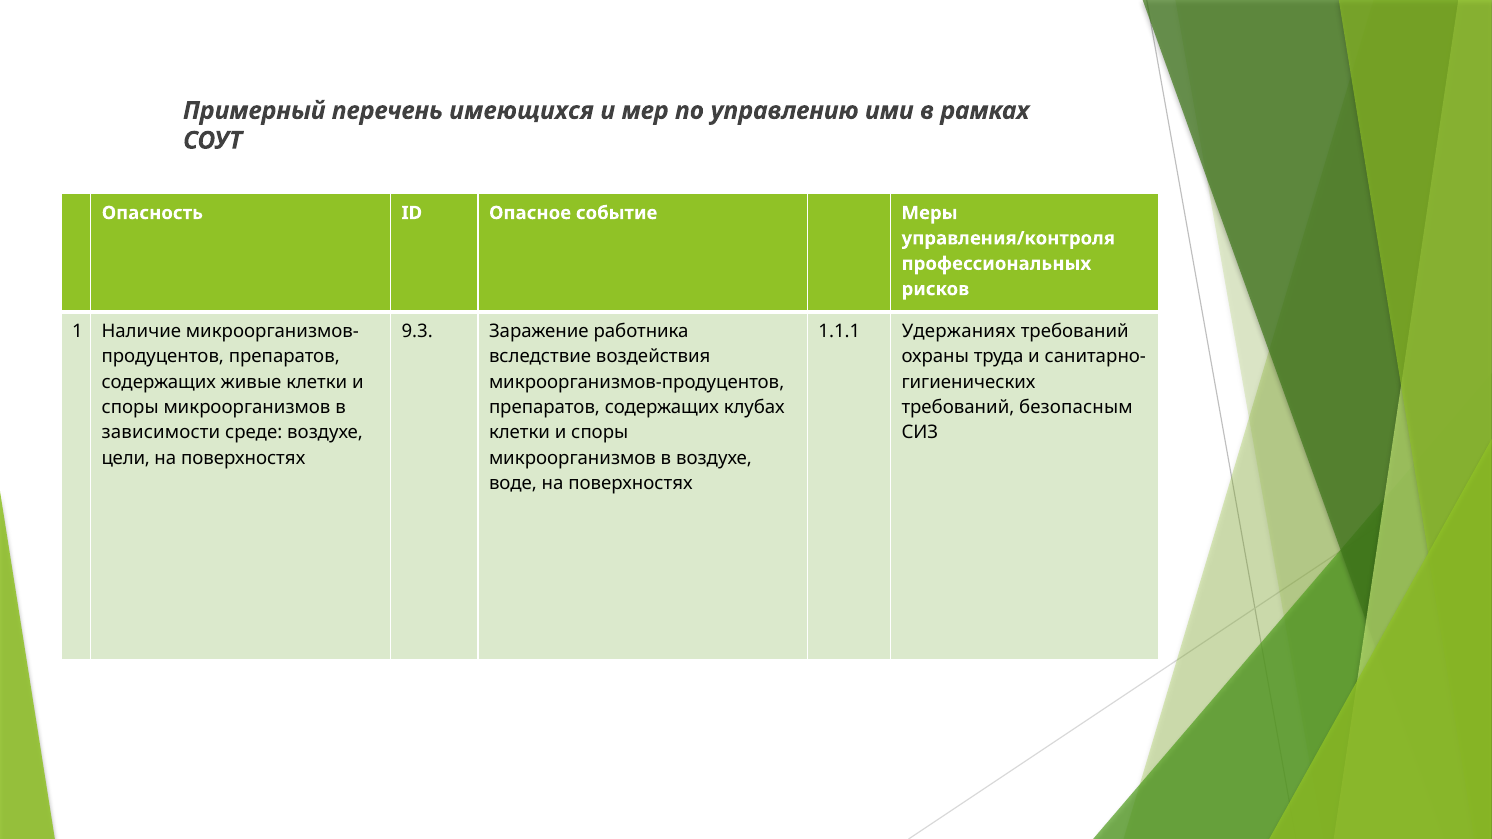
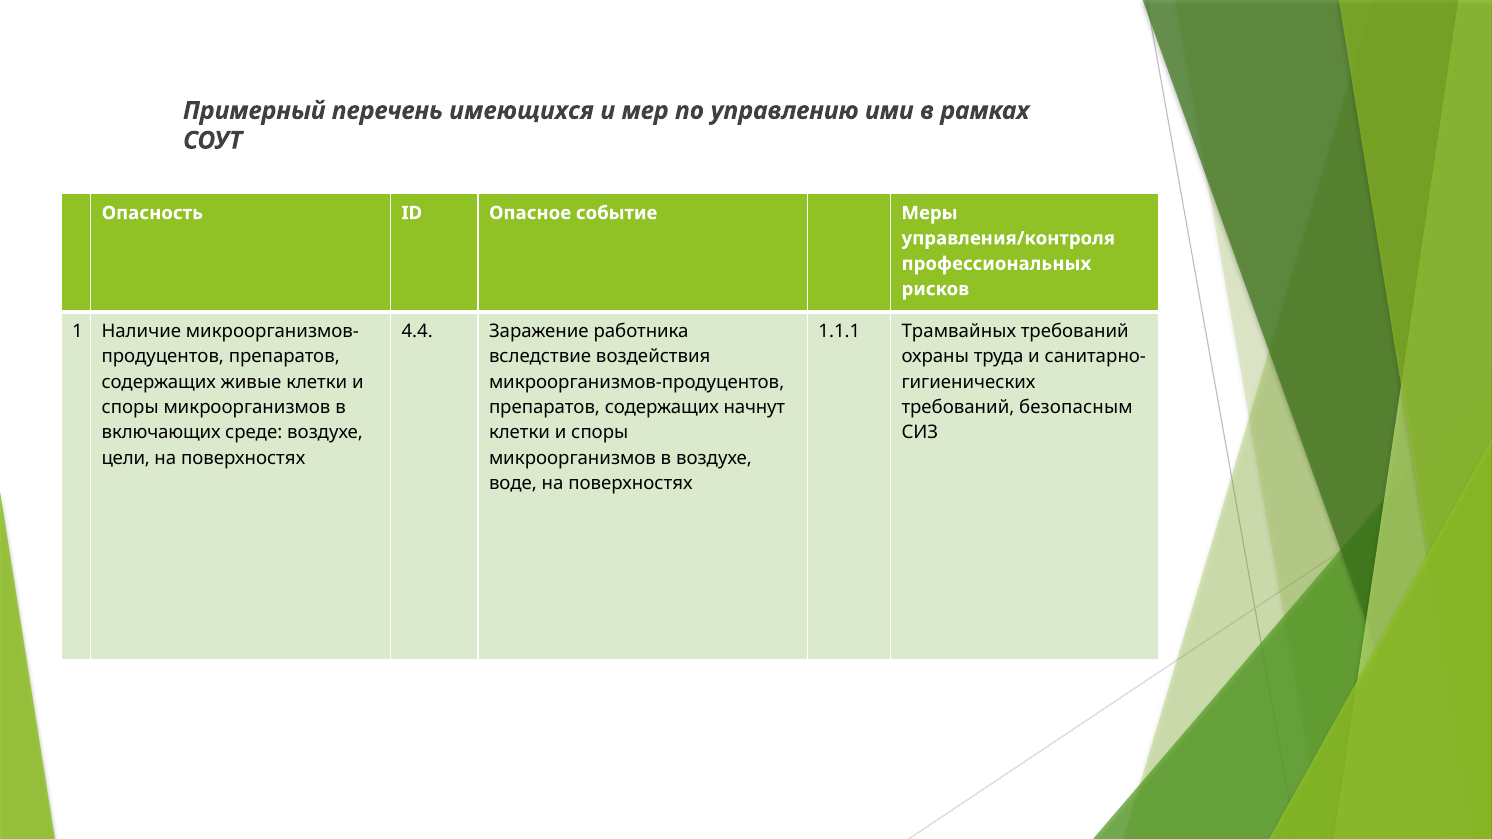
9.3: 9.3 -> 4.4 (417, 331)
Удержаниях: Удержаниях -> Трамвайных (959, 331)
клубах: клубах -> начнут (754, 407)
зависимости: зависимости -> включающих (161, 433)
